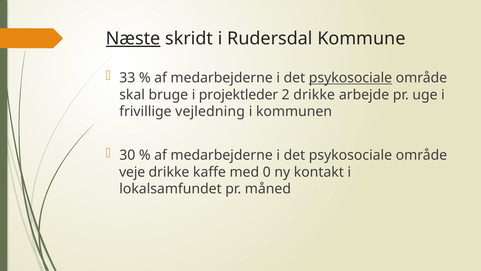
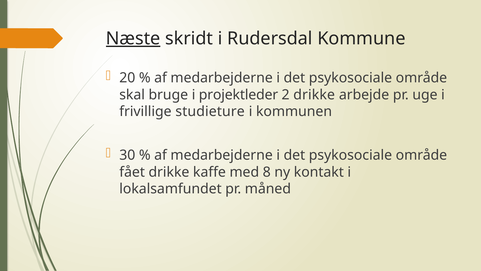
33: 33 -> 20 (127, 78)
psykosociale underline: present -> none (350, 78)
vejledning: vejledning -> studieture (210, 111)
veje: veje -> fået (132, 172)
0: 0 -> 8 (267, 172)
